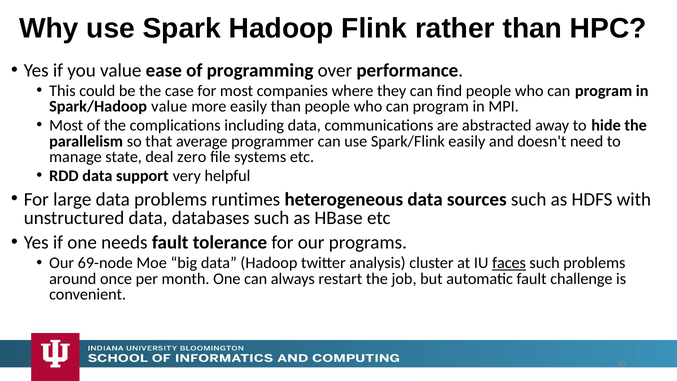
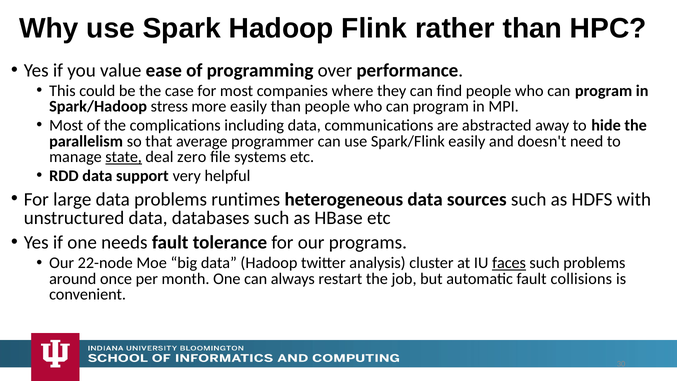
Spark/Hadoop value: value -> stress (169, 106)
state underline: none -> present (124, 157)
69-node: 69-node -> 22-node (105, 263)
challenge: challenge -> collisions (581, 279)
